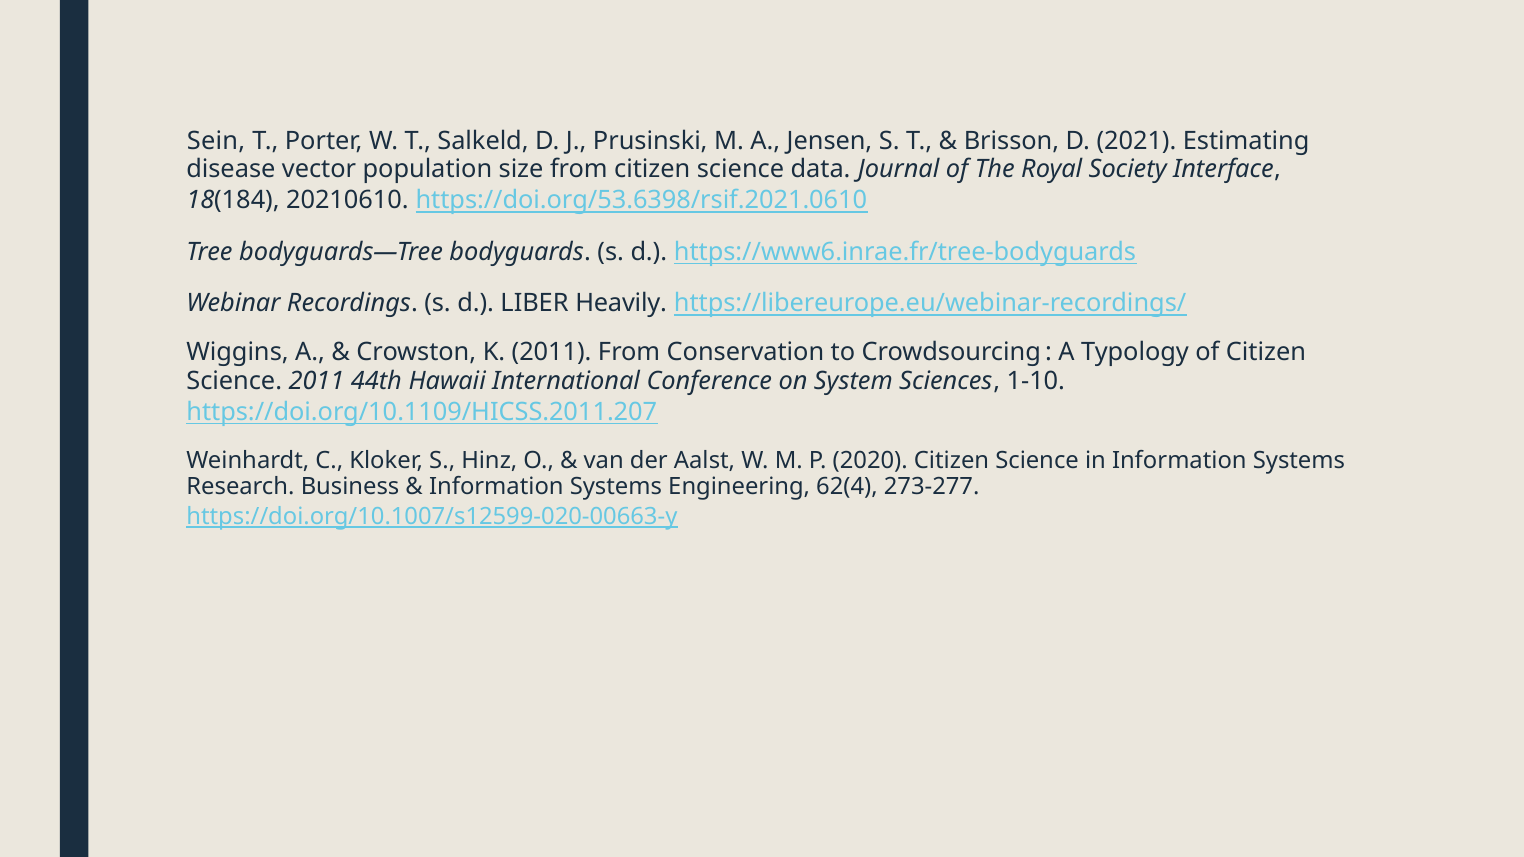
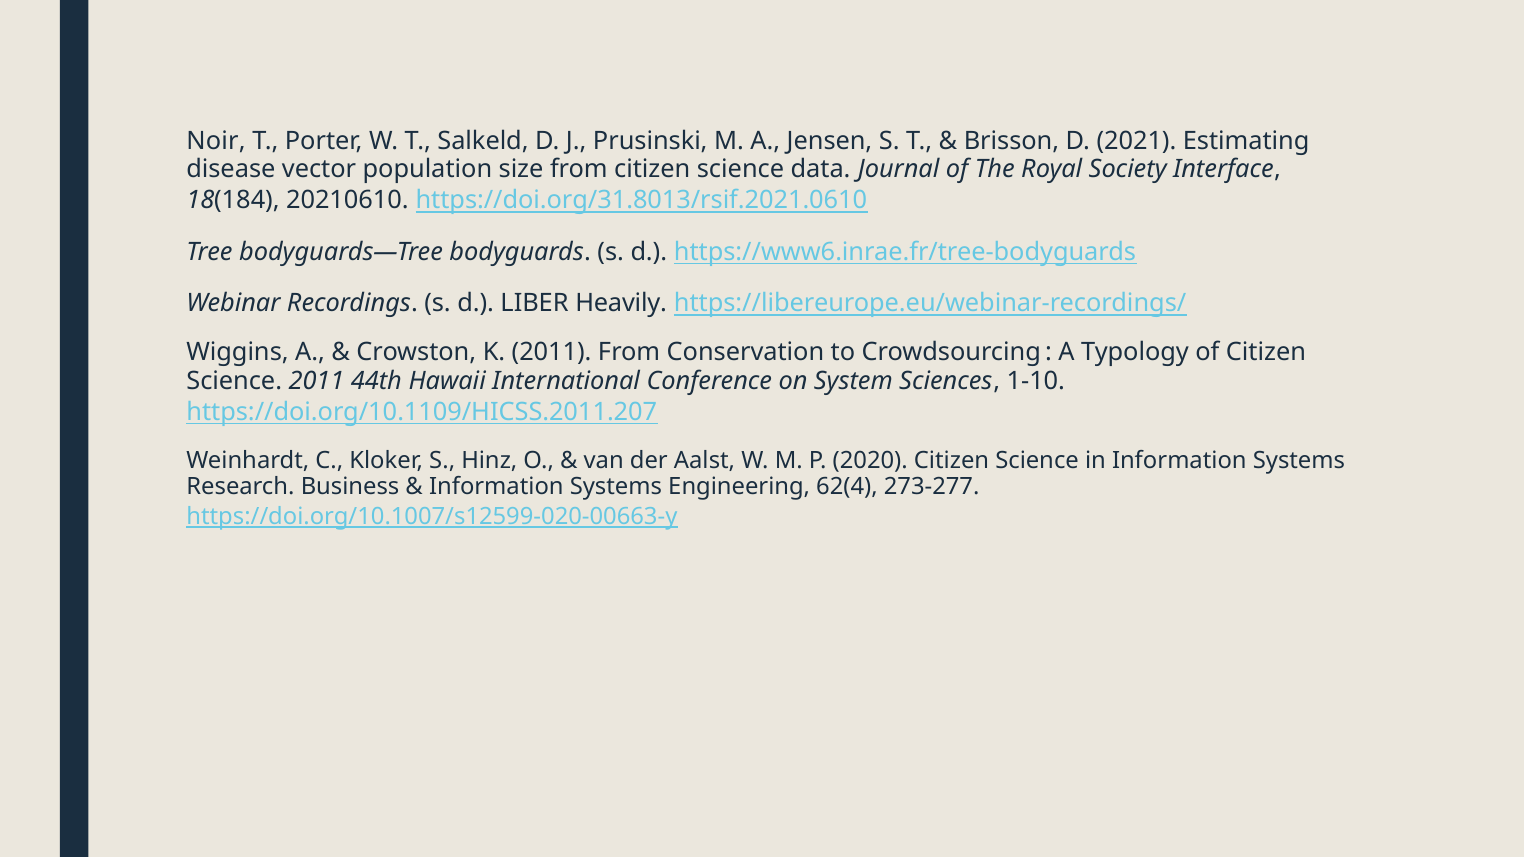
Sein: Sein -> Noir (216, 141)
https://doi.org/53.6398/rsif.2021.0610: https://doi.org/53.6398/rsif.2021.0610 -> https://doi.org/31.8013/rsif.2021.0610 (641, 201)
